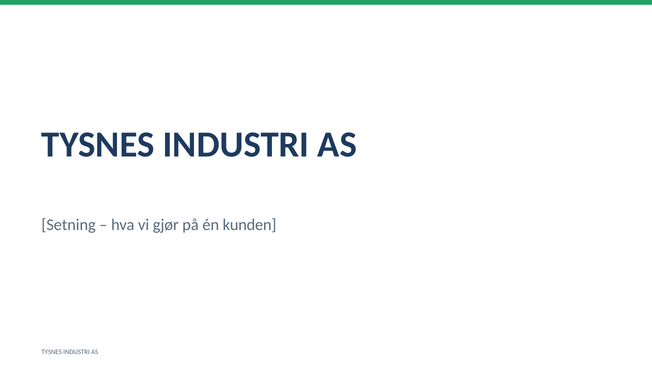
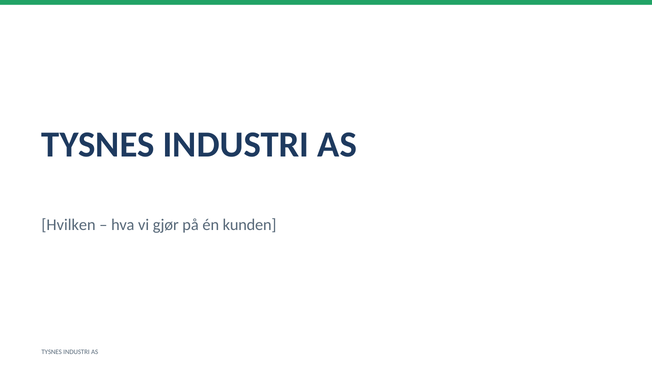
Setning: Setning -> Hvilken (69, 225)
